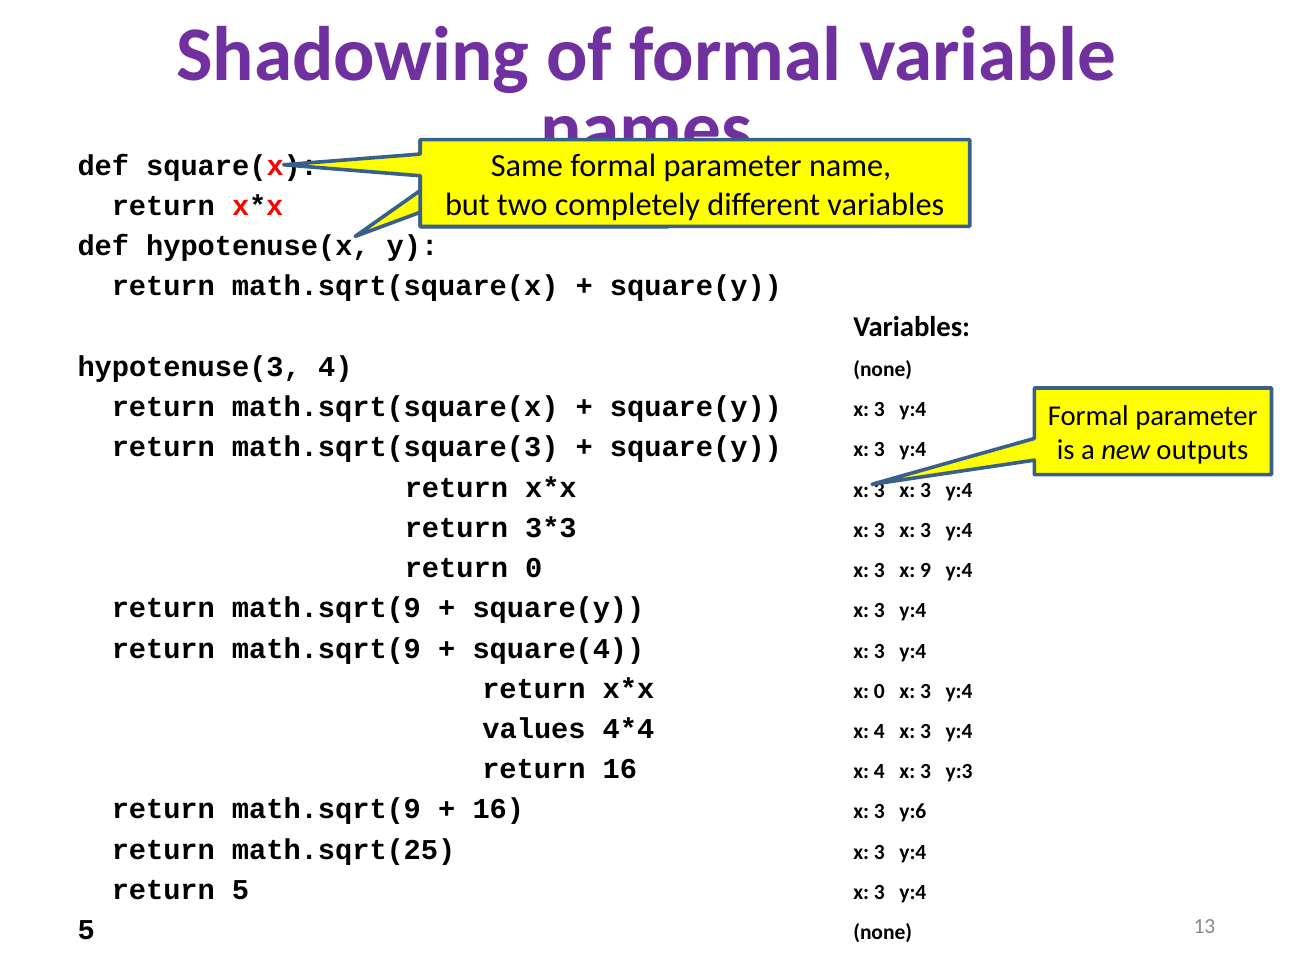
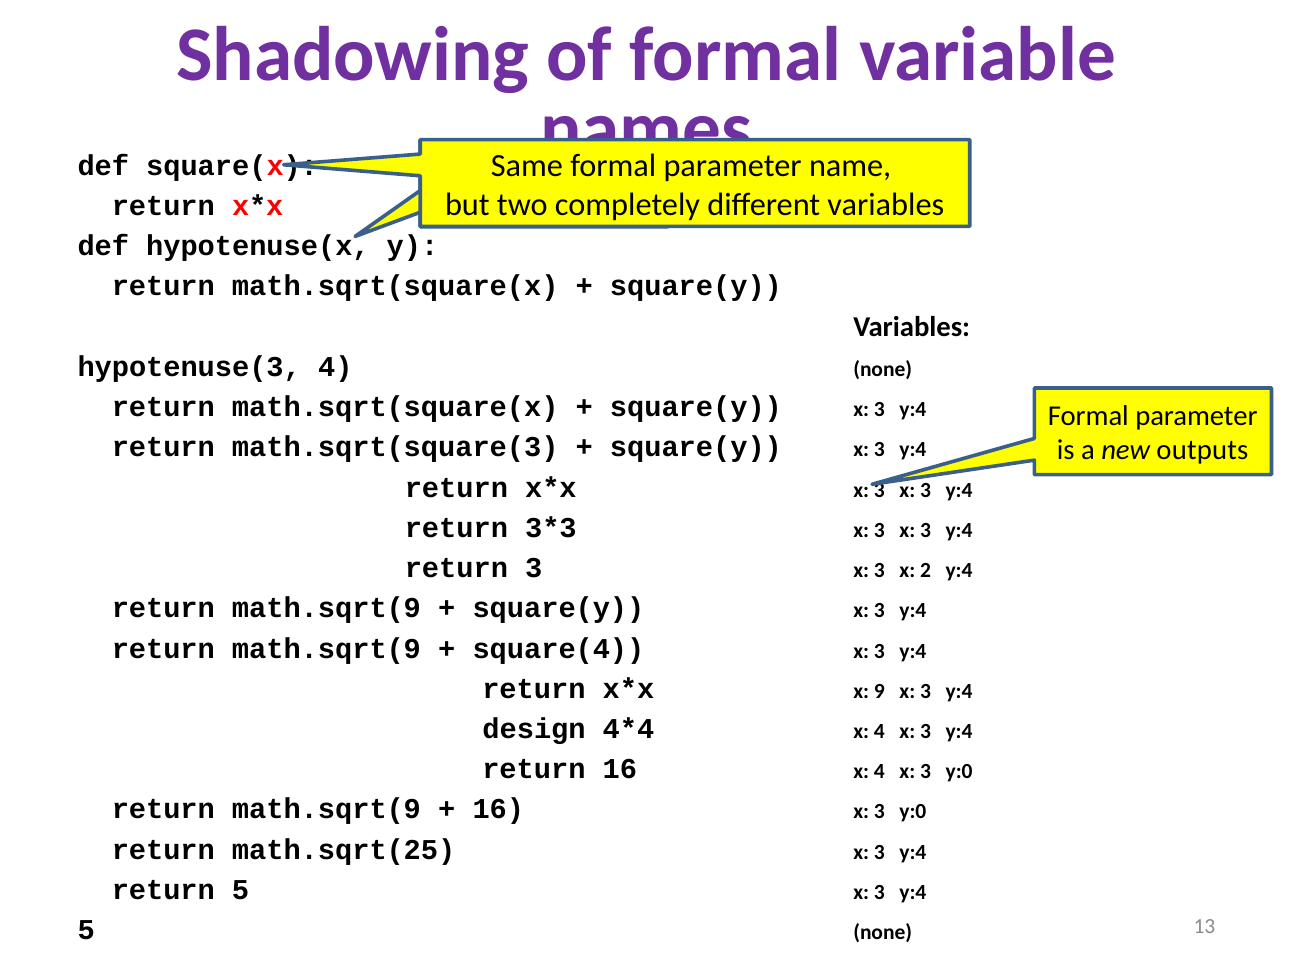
return 0: 0 -> 3 (534, 568)
9: 9 -> 2 (925, 570)
x 0: 0 -> 9 (879, 691)
values: values -> design (534, 729)
4 x 3 y:3: y:3 -> y:0 (959, 771)
16 x 3 y:6: y:6 -> y:0 (913, 812)
